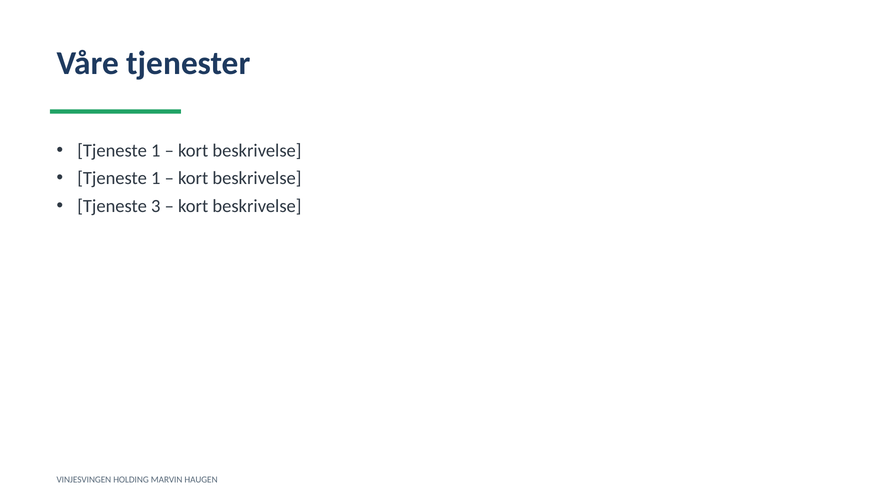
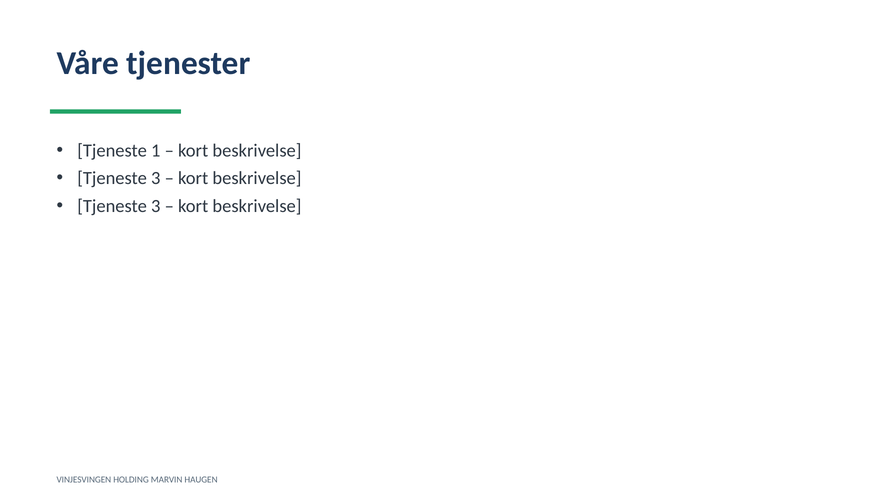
1: 1 -> 3 (156, 178)
